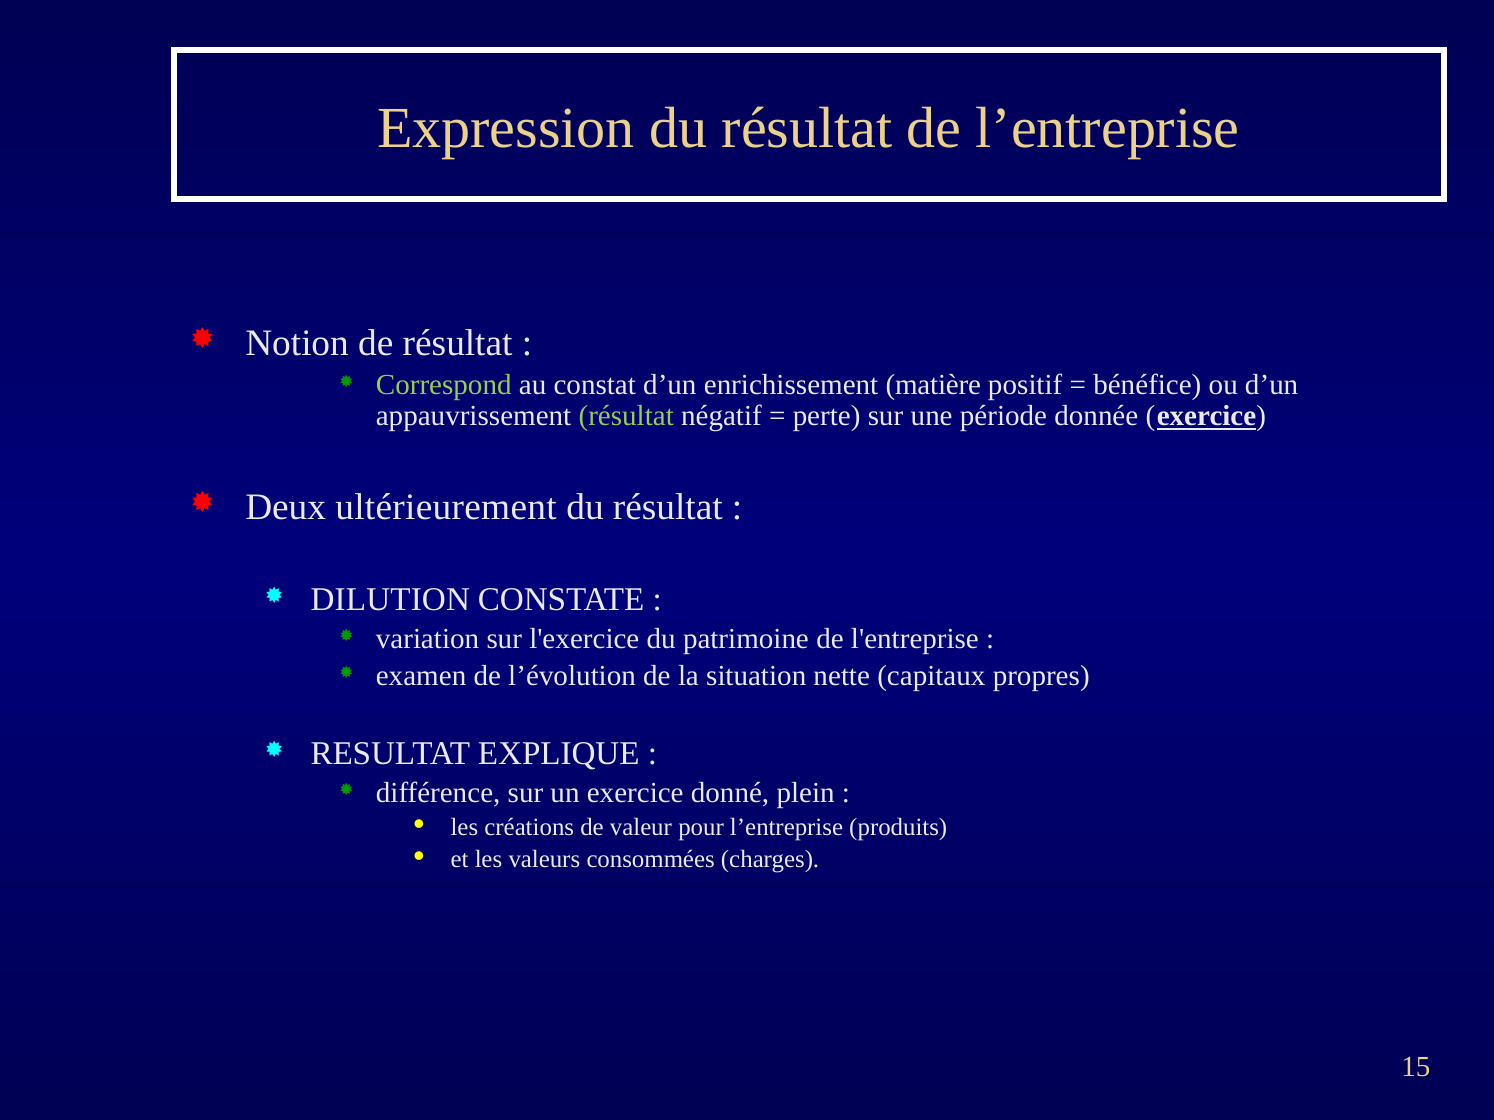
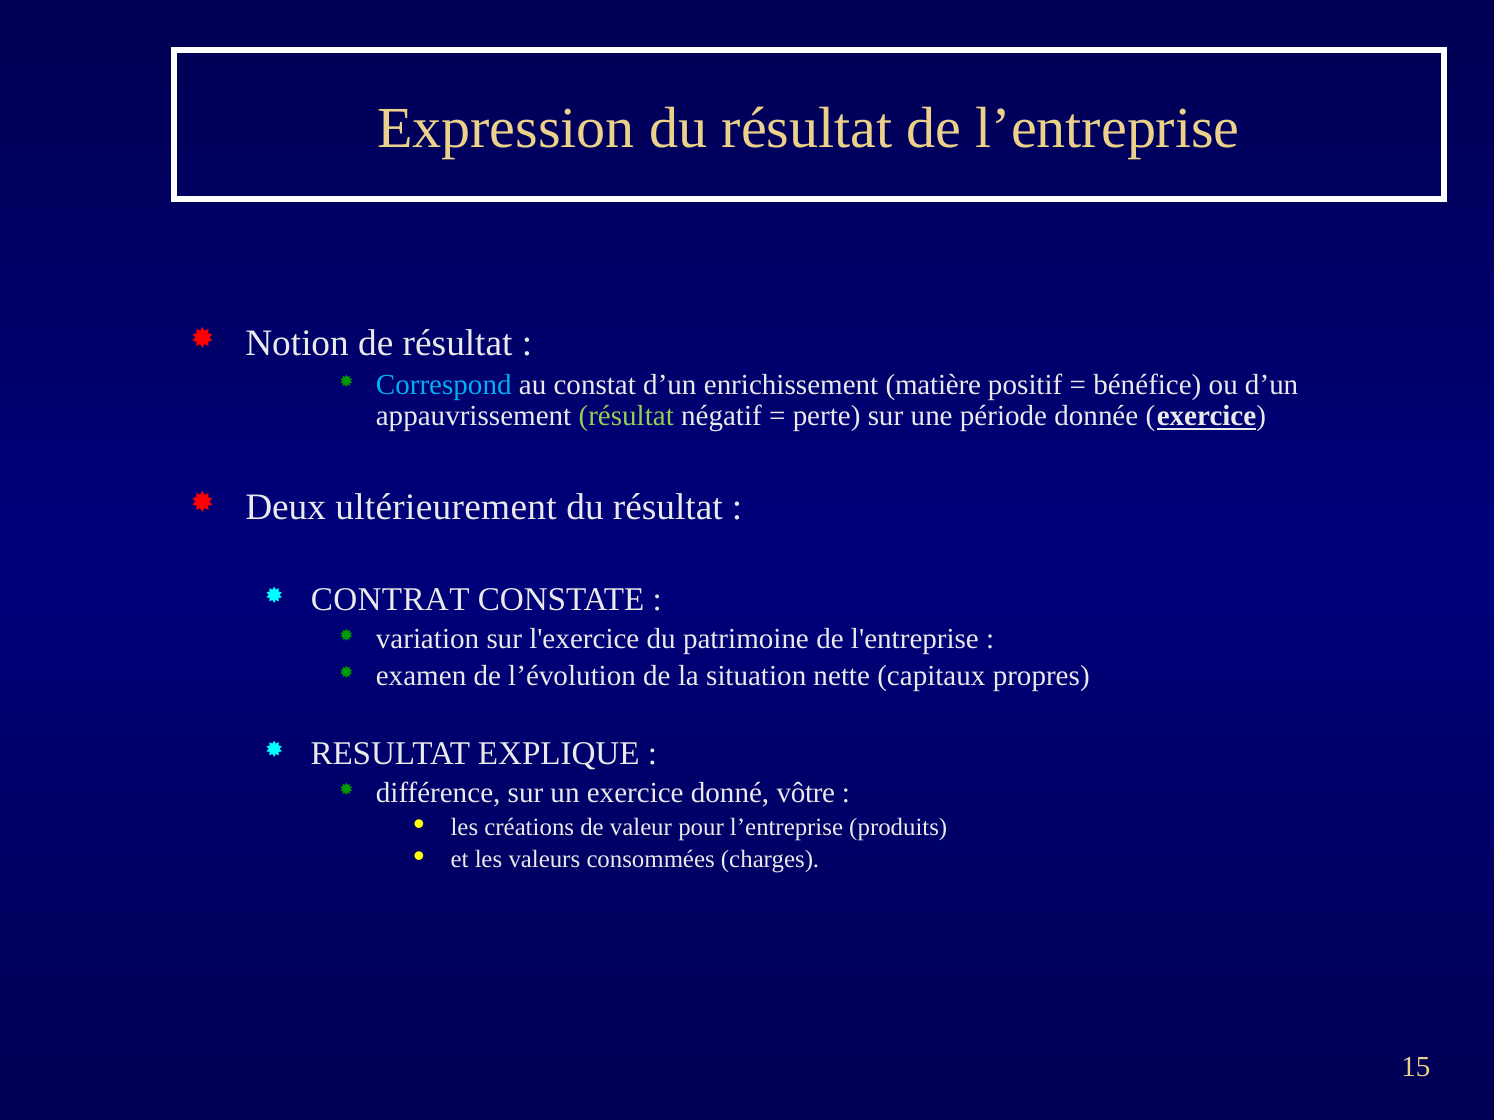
Correspond colour: light green -> light blue (444, 385)
DILUTION: DILUTION -> CONTRAT (390, 600)
plein: plein -> vôtre (806, 794)
